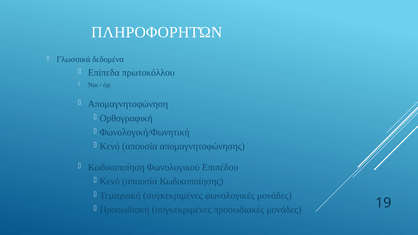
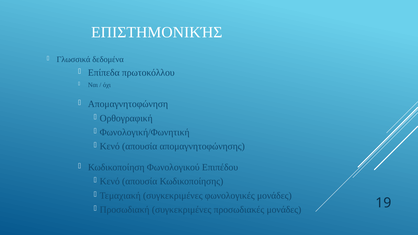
ΠΛΗΡΟΦΟΡΗΤΏΝ: ΠΛΗΡΟΦΟΡΗΤΏΝ -> ΕΠΙΣΤΗΜΟΝΙΚΉΣ (157, 32)
